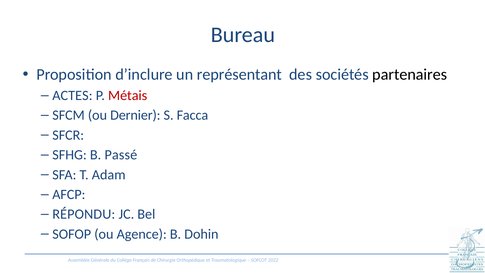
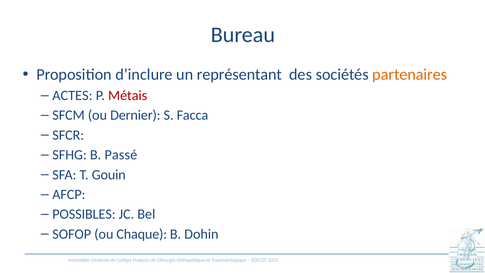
partenaires colour: black -> orange (410, 75)
Adam: Adam -> Gouin (109, 175)
RÉPONDU: RÉPONDU -> POSSIBLES (84, 214)
Agence: Agence -> Chaque (142, 234)
